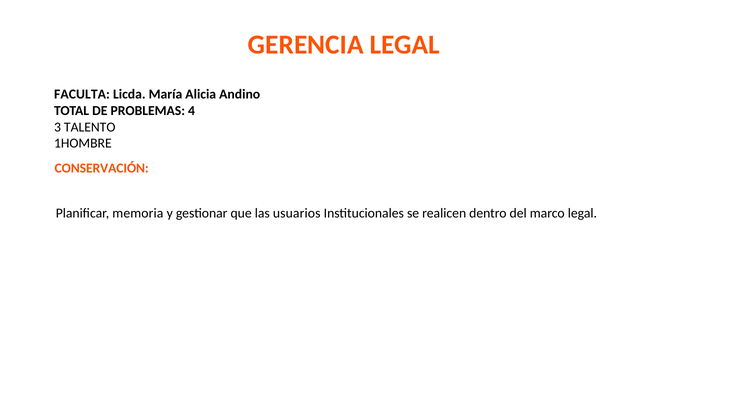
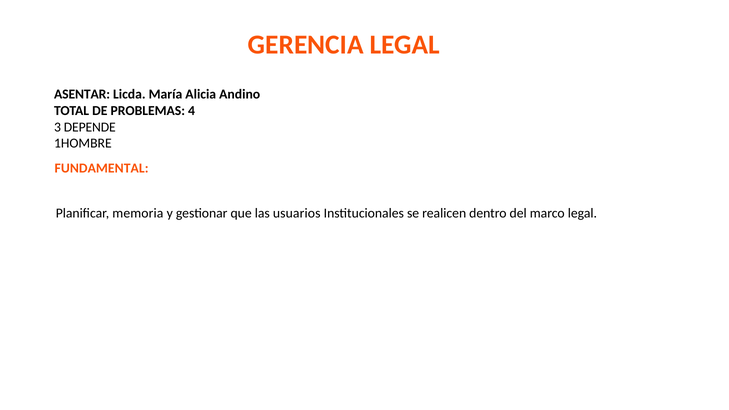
FACULTA: FACULTA -> ASENTAR (82, 94)
TALENTO: TALENTO -> DEPENDE (90, 127)
CONSERVACIÓN: CONSERVACIÓN -> FUNDAMENTAL (102, 168)
